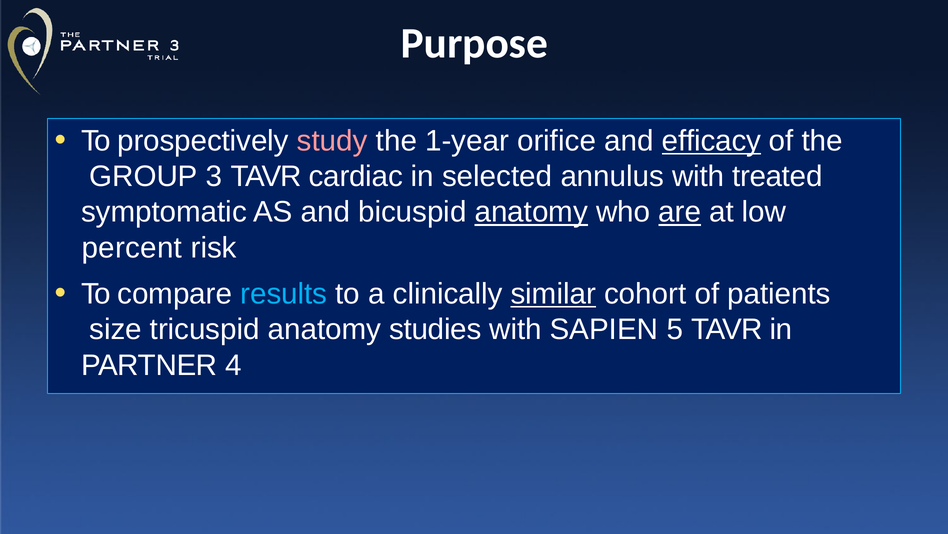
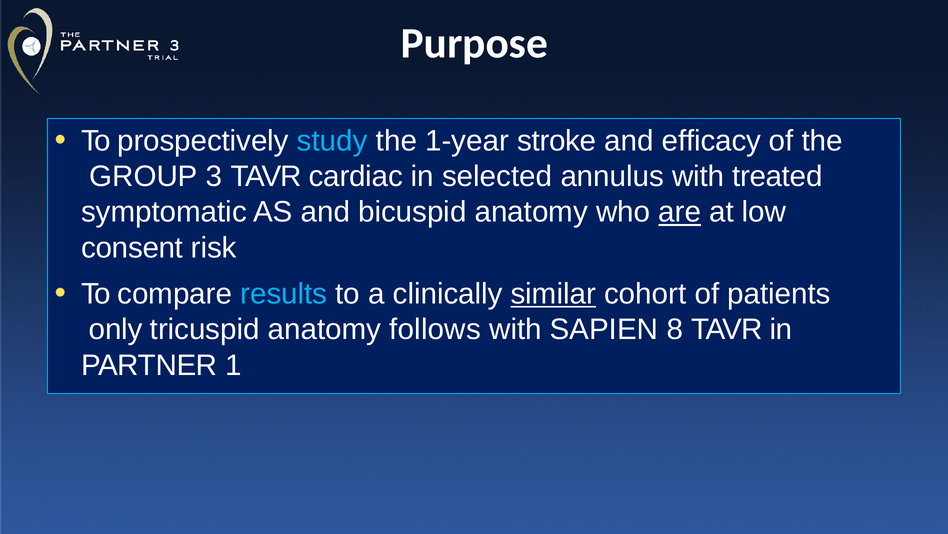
study colour: pink -> light blue (332, 141)
orifice: orifice -> stroke (557, 141)
efficacy underline: present -> none (711, 141)
anatomy underline: present -> none (531, 212)
percent: percent -> consent (132, 247)
size: size -> only (116, 329)
studies: studies -> follows (435, 329)
5: 5 -> 8 (675, 329)
4: 4 -> 1 (234, 365)
